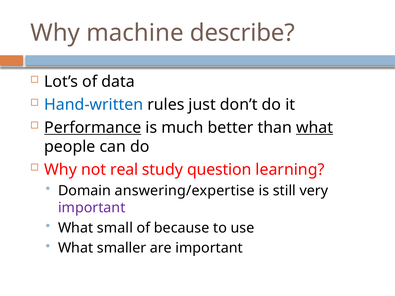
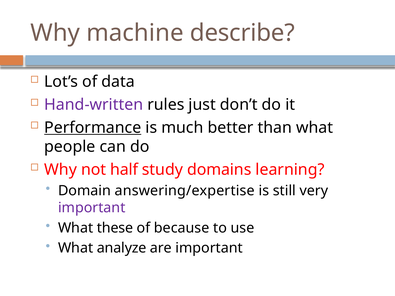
Hand-written colour: blue -> purple (94, 105)
what underline: present -> none (315, 128)
real: real -> half (124, 170)
question: question -> domains (219, 170)
small: small -> these (115, 228)
smaller: smaller -> analyze (122, 248)
